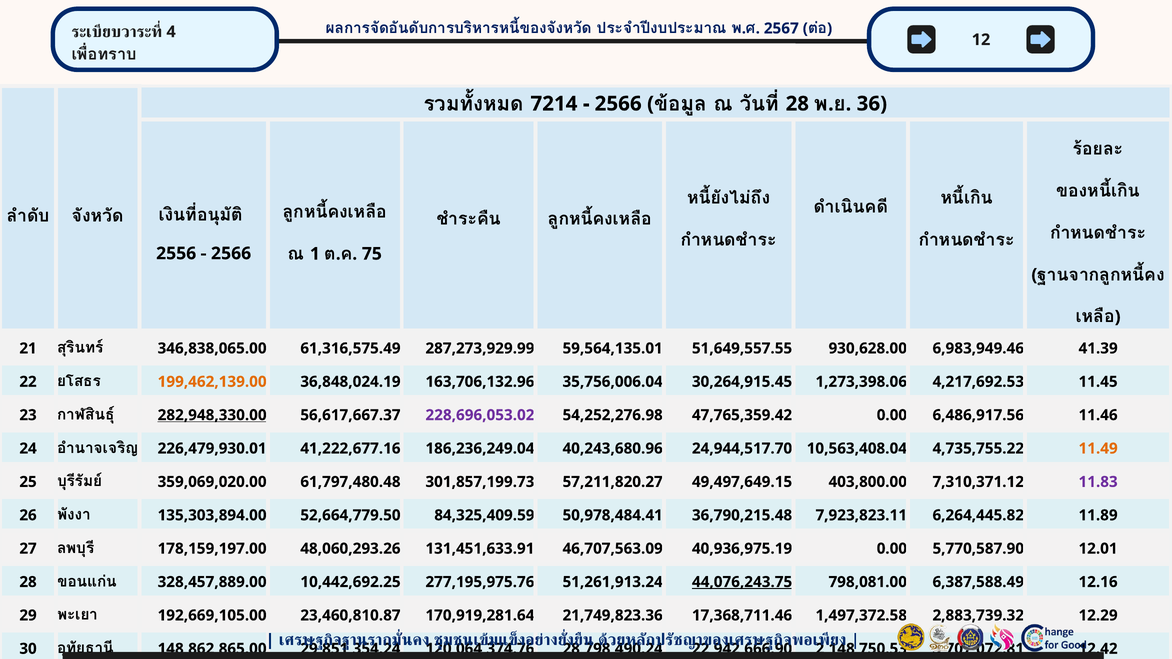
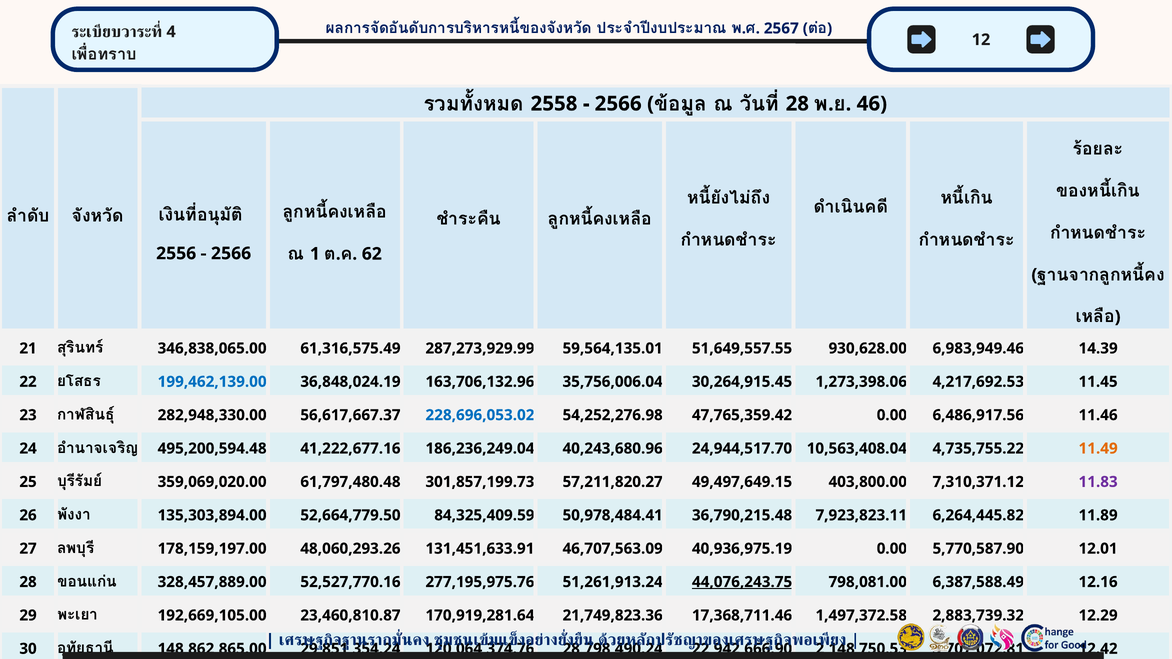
7214: 7214 -> 2558 (554, 104)
36: 36 -> 46 (872, 104)
75: 75 -> 62 (372, 254)
41.39: 41.39 -> 14.39 (1098, 348)
199,462,139.00 colour: orange -> blue (212, 382)
282,948,330.00 underline: present -> none (212, 415)
228,696,053.02 colour: purple -> blue (480, 415)
226,479,930.01: 226,479,930.01 -> 495,200,594.48 (212, 449)
10,442,692.25: 10,442,692.25 -> 52,527,770.16 (350, 582)
